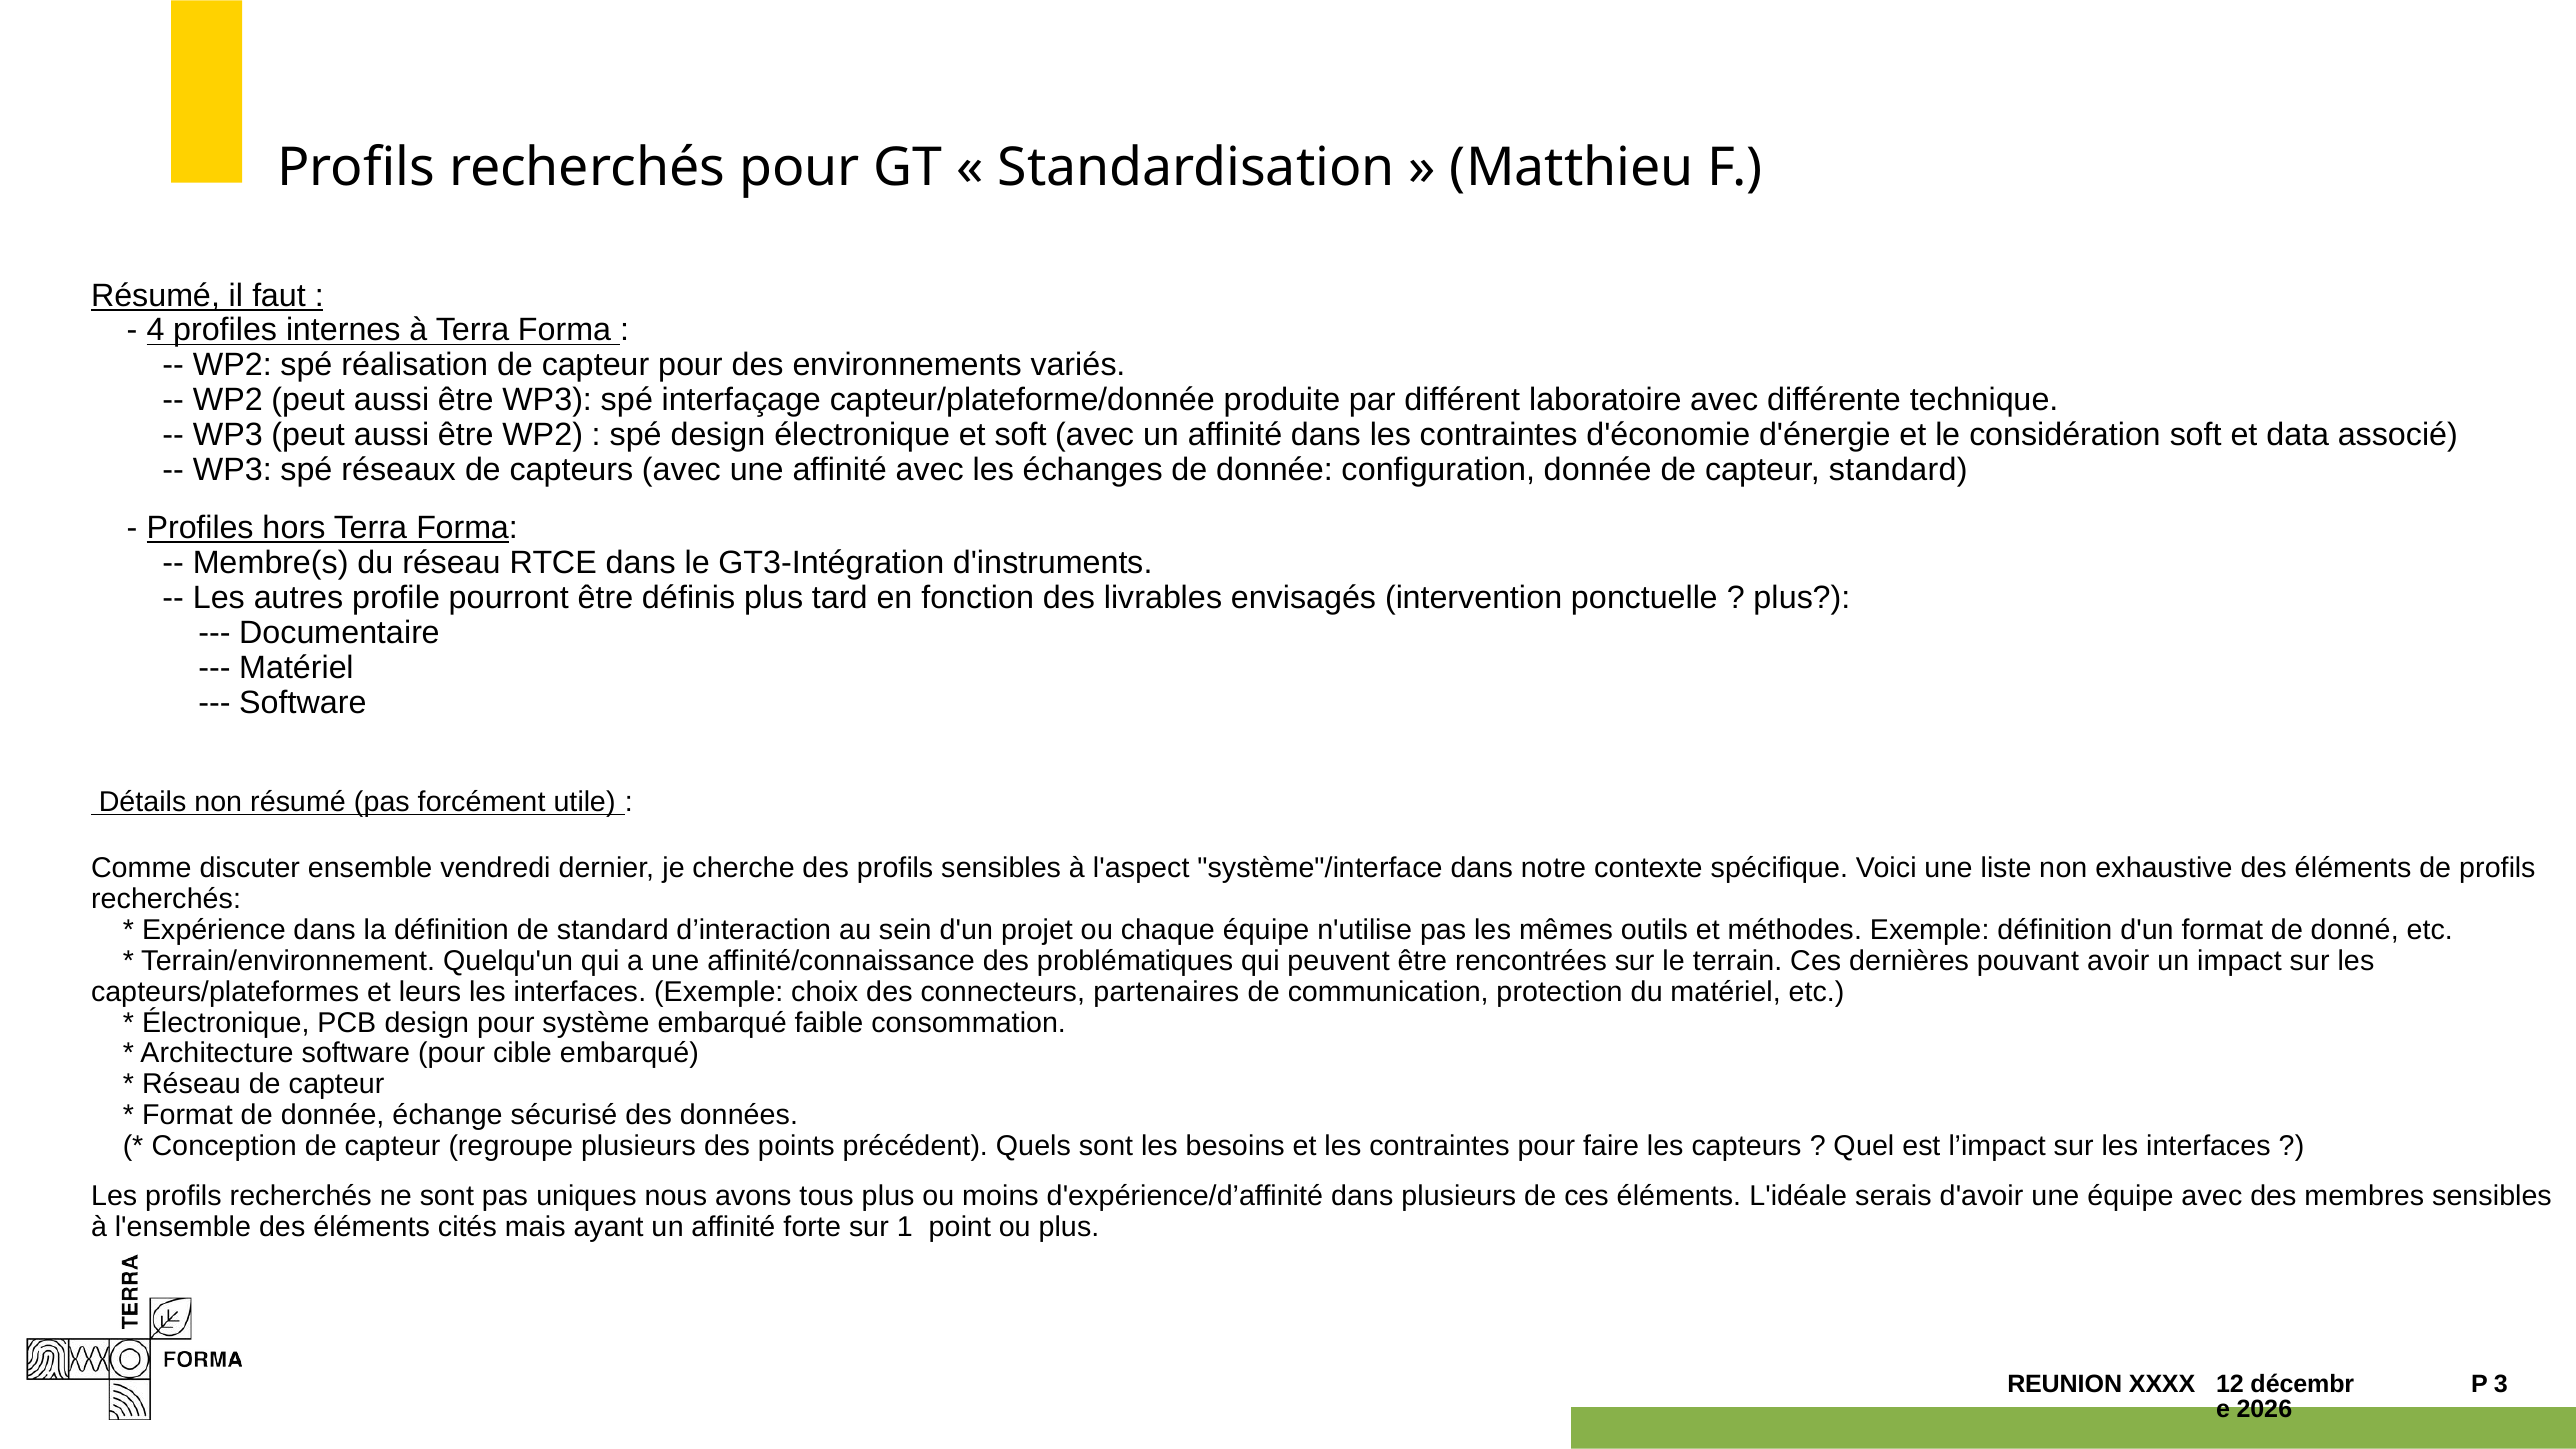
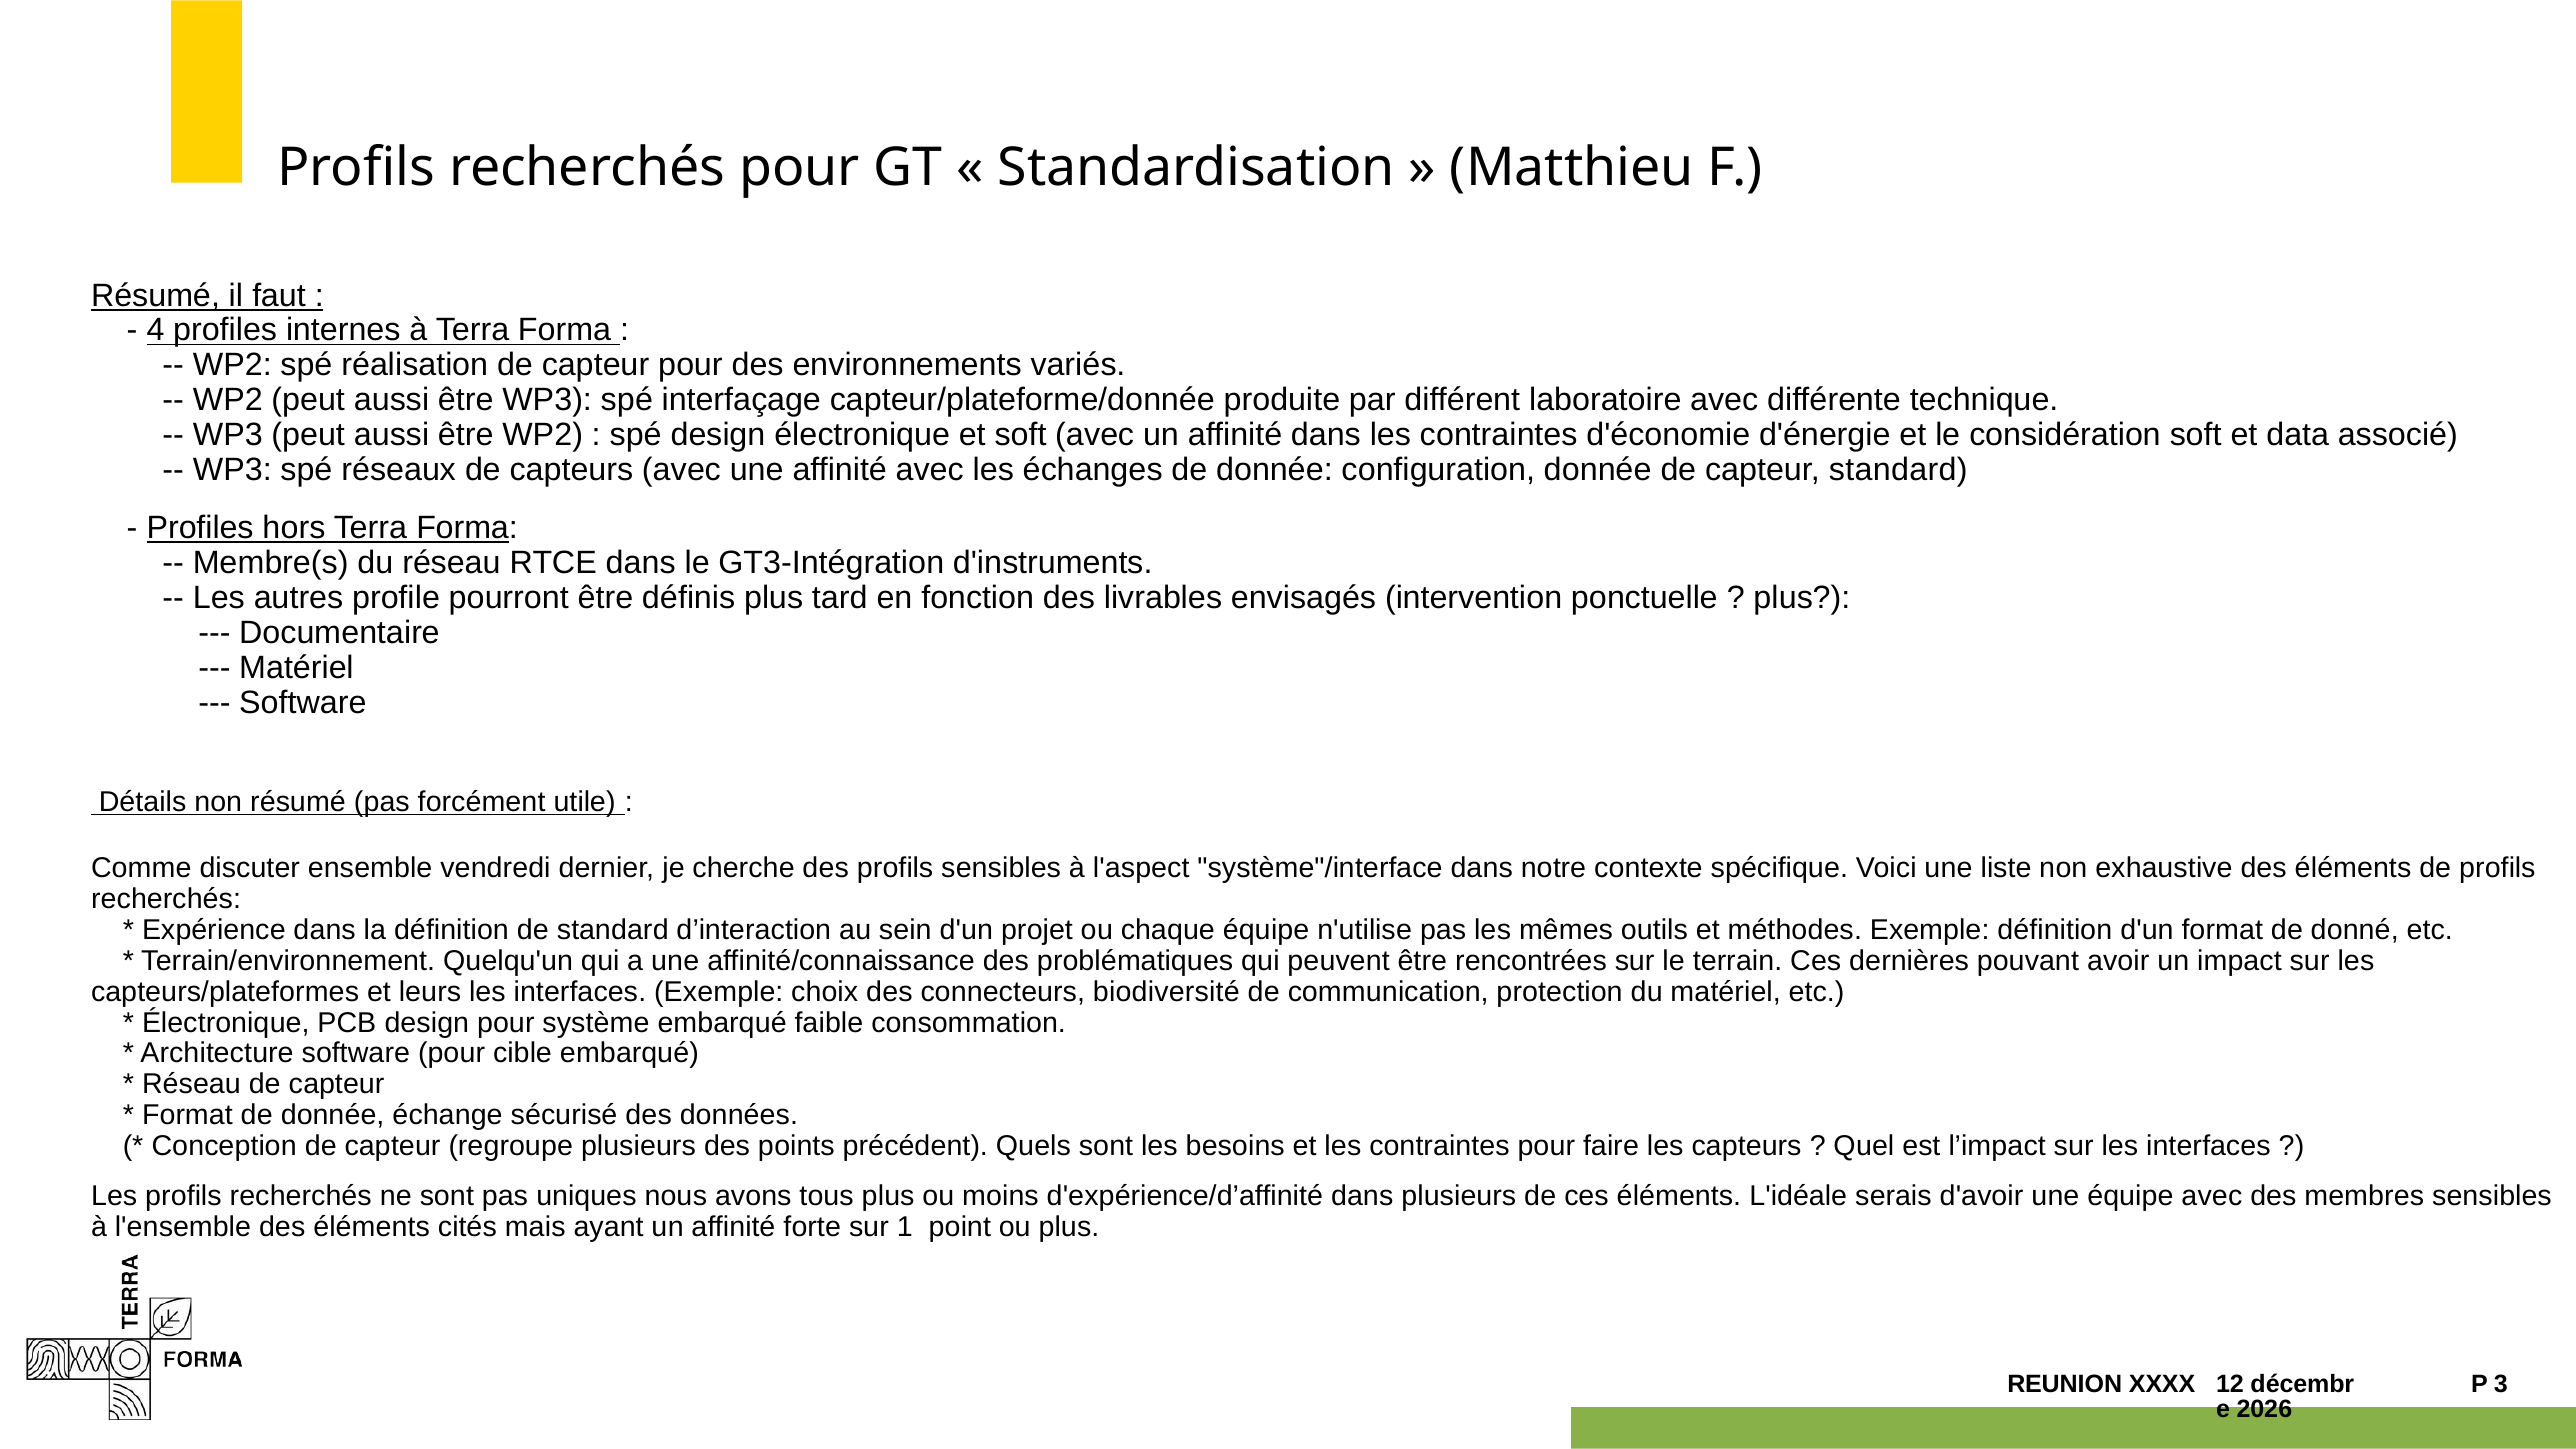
partenaires: partenaires -> biodiversité (1166, 992)
